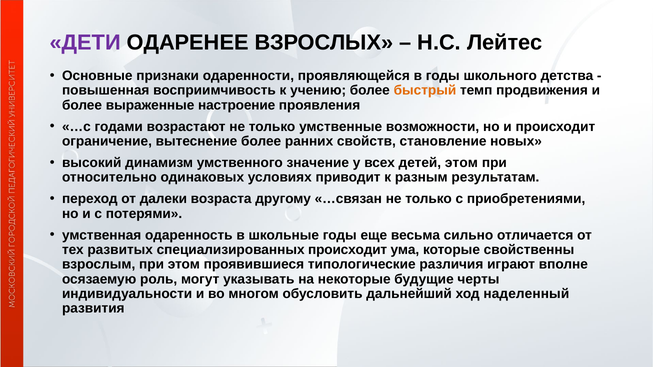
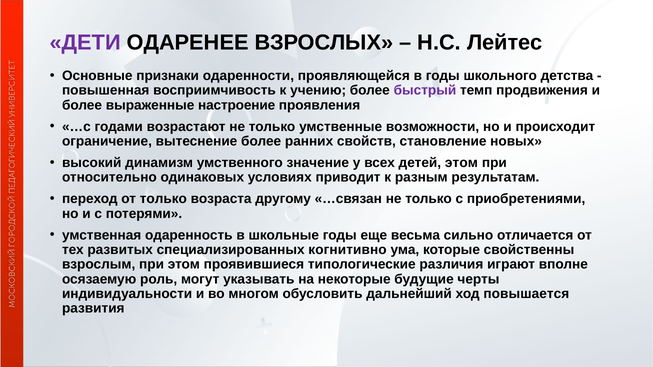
быстрый colour: orange -> purple (425, 90)
от далеки: далеки -> только (163, 199)
специализированных происходит: происходит -> когнитивно (348, 250)
наделенный: наделенный -> повышается (526, 294)
